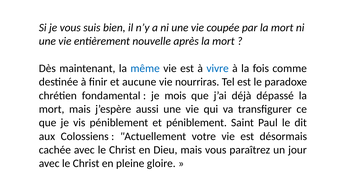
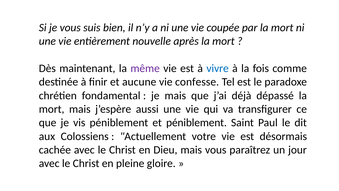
même colour: blue -> purple (145, 68)
nourriras: nourriras -> confesse (197, 82)
je mois: mois -> mais (175, 95)
